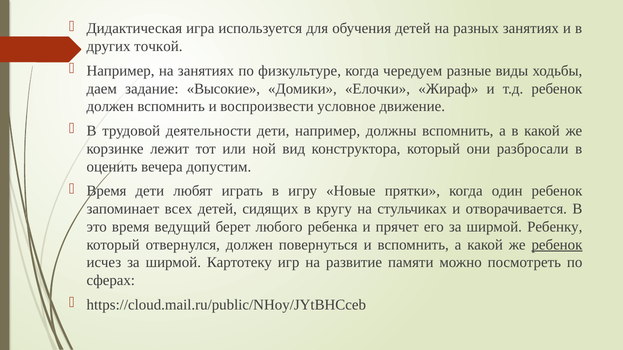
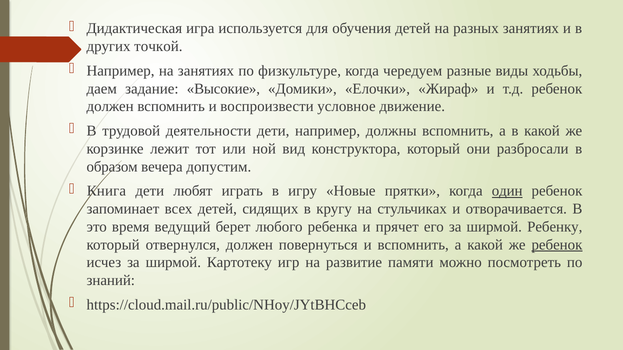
оценить: оценить -> образом (112, 167)
Время: Время -> Книга (106, 191)
один underline: none -> present (507, 191)
сферах: сферах -> знаний (111, 281)
